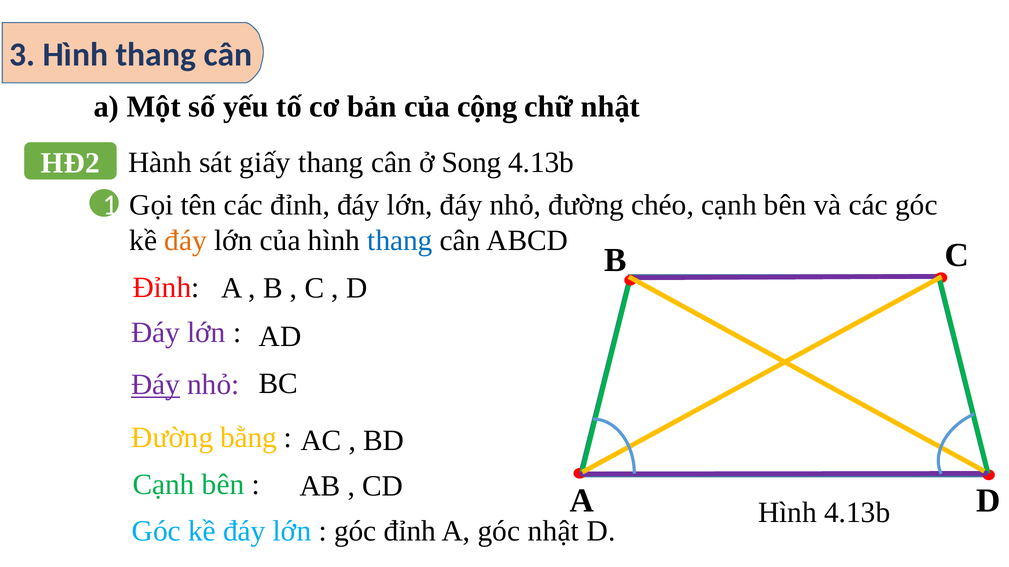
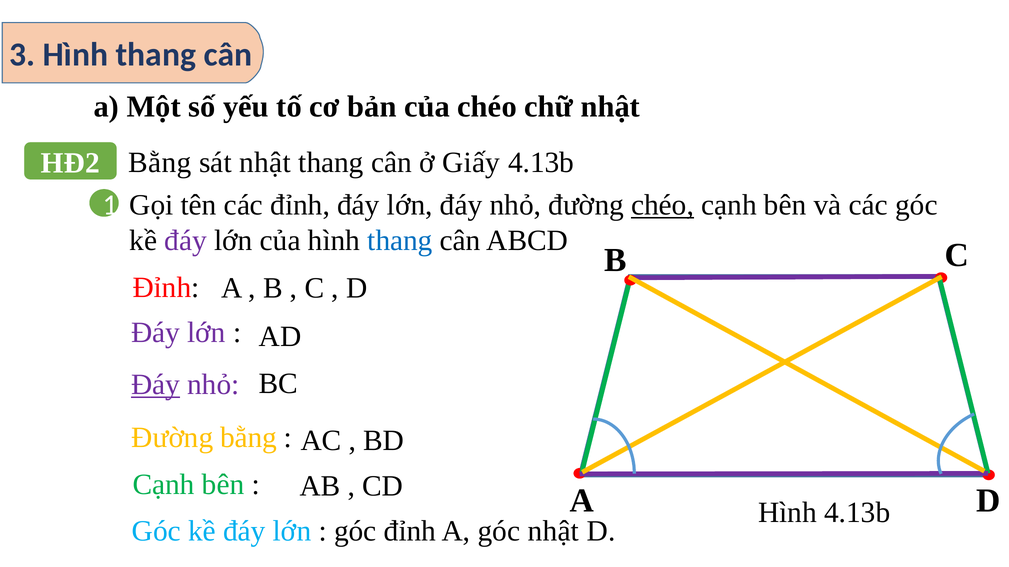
của cộng: cộng -> chéo (487, 107)
HĐ2 Hành: Hành -> Bằng (160, 163)
sát giấy: giấy -> nhật (265, 163)
Song: Song -> Giấy (471, 163)
chéo underline: none -> present (663, 205)
đáy colour: orange -> purple (186, 241)
